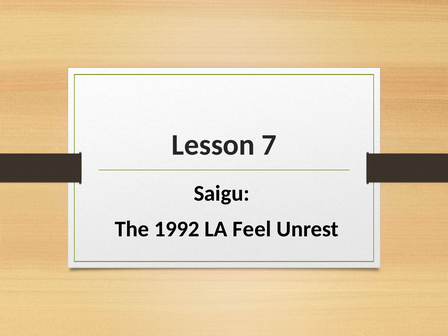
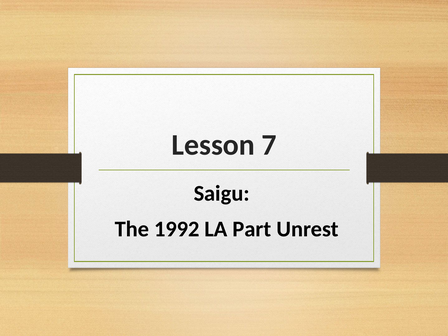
Feel: Feel -> Part (252, 229)
